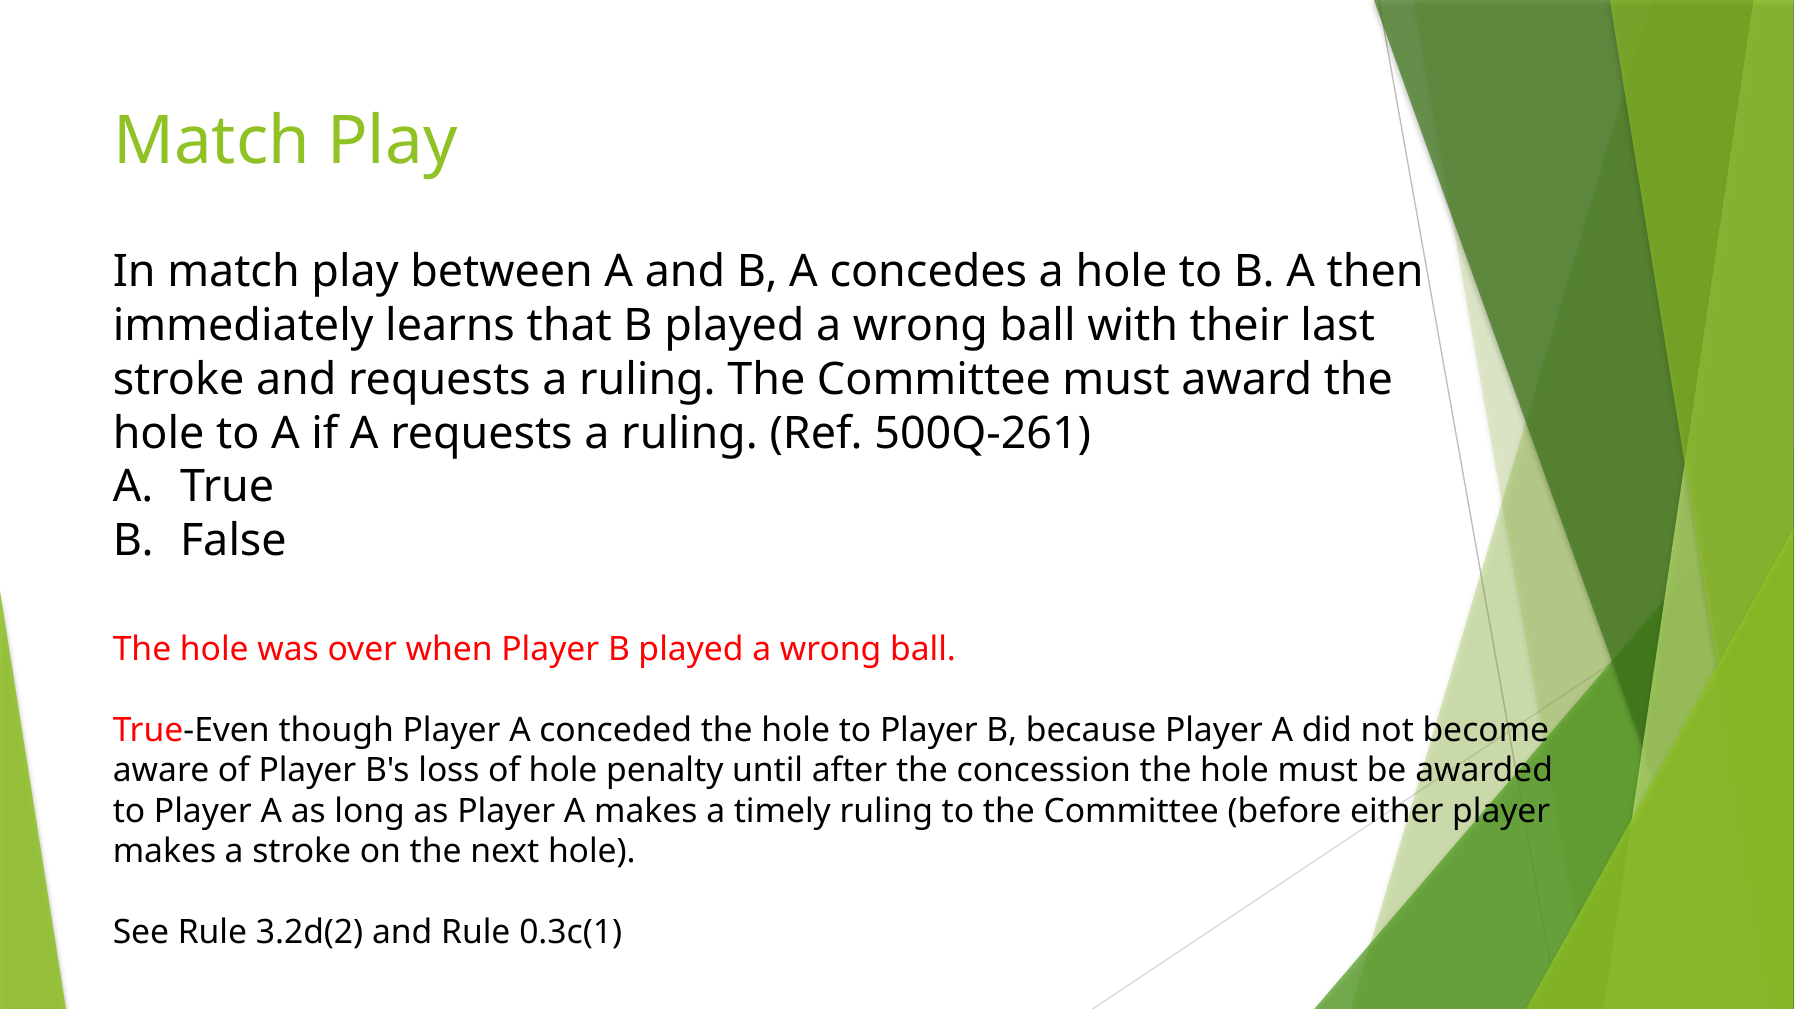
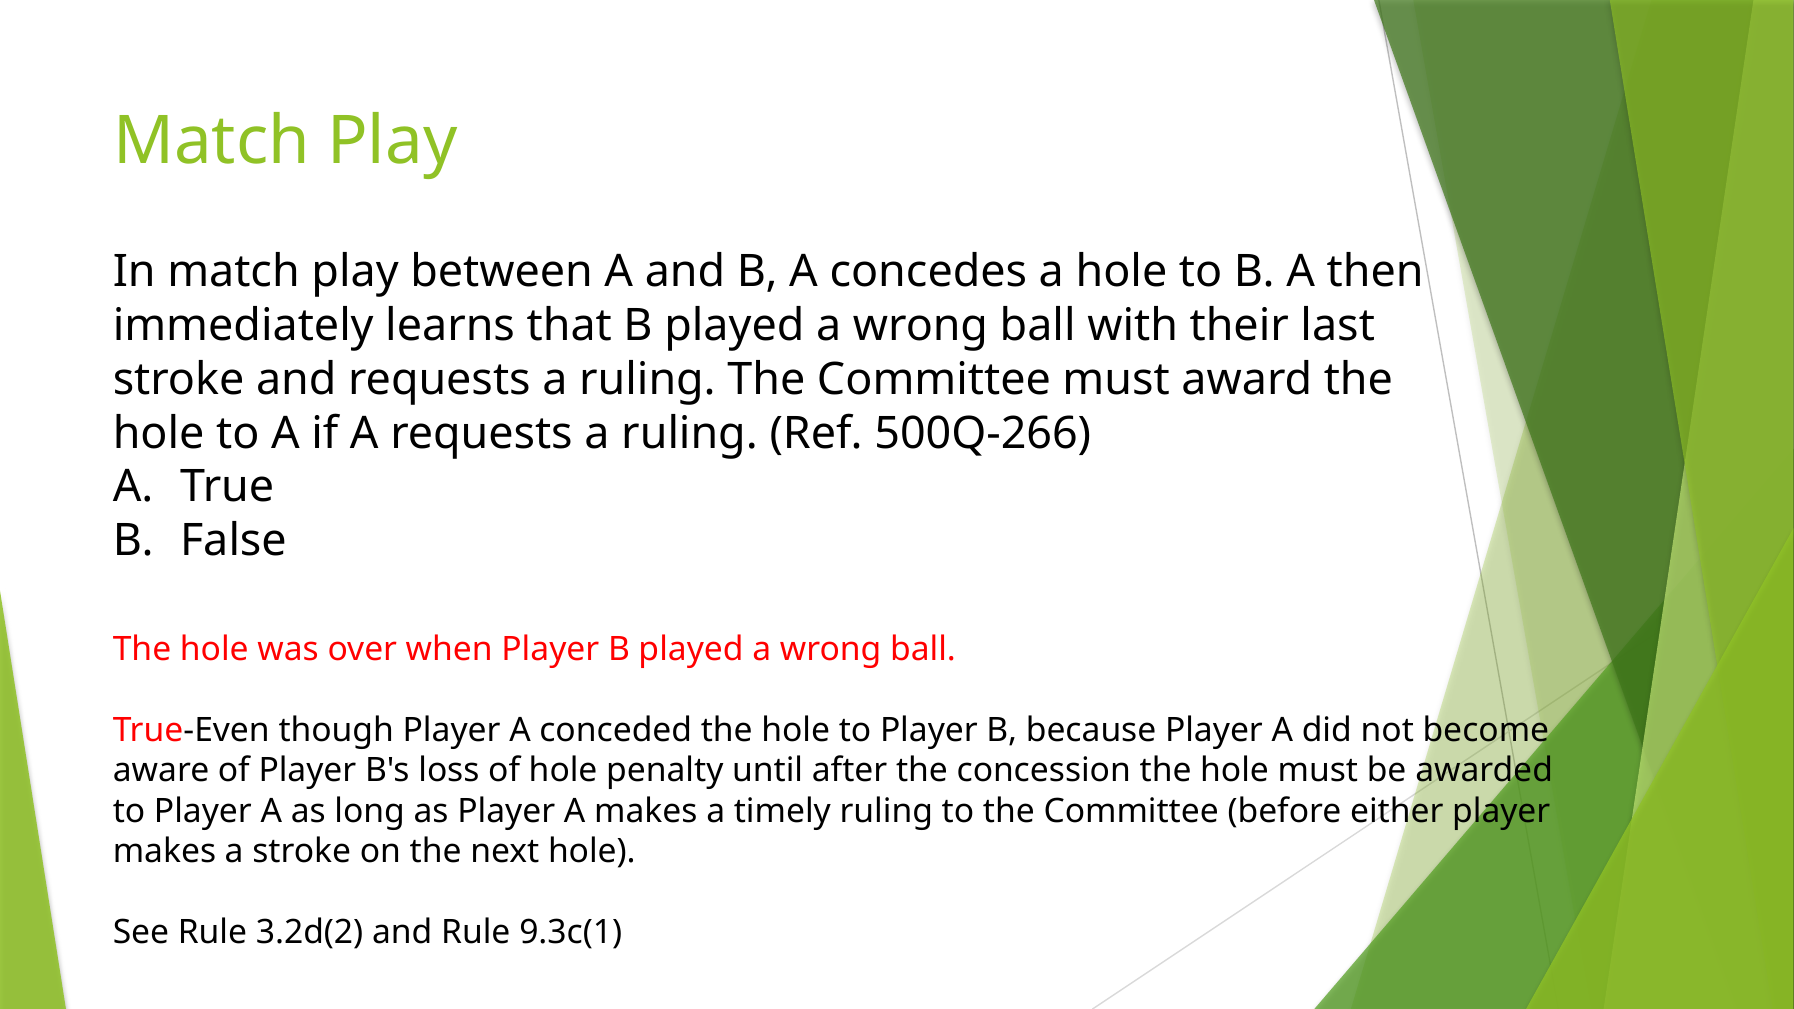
500Q-261: 500Q-261 -> 500Q-266 (983, 433)
0.3c(1: 0.3c(1 -> 9.3c(1 (571, 932)
